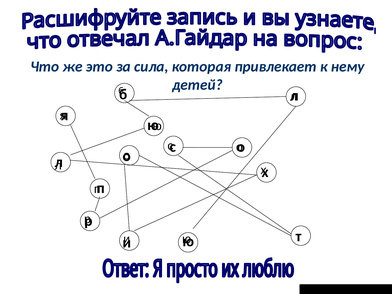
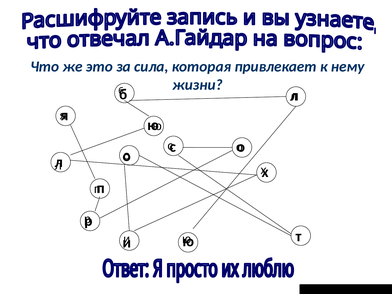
детей: детей -> жизни (198, 85)
